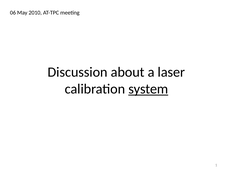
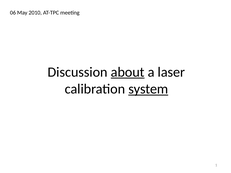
about underline: none -> present (128, 72)
